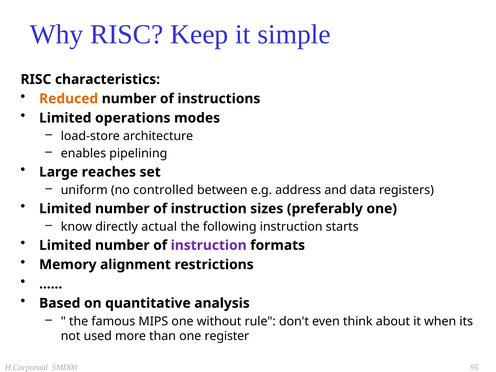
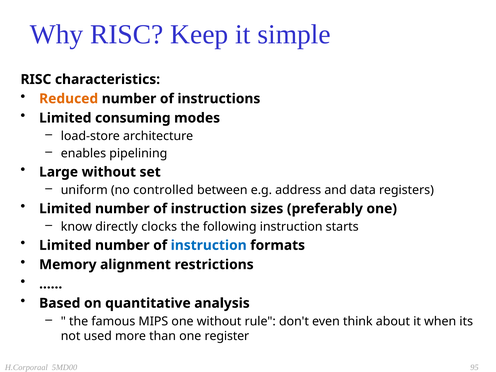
operations: operations -> consuming (133, 118)
Large reaches: reaches -> without (109, 172)
actual: actual -> clocks (159, 227)
instruction colour: purple -> blue (209, 245)
